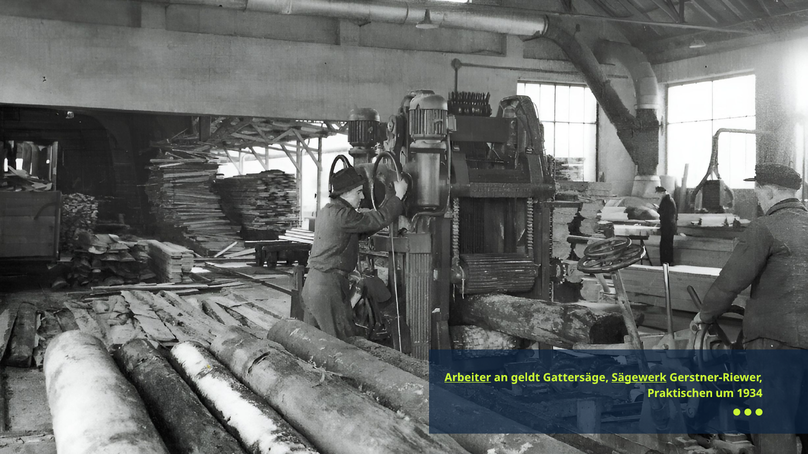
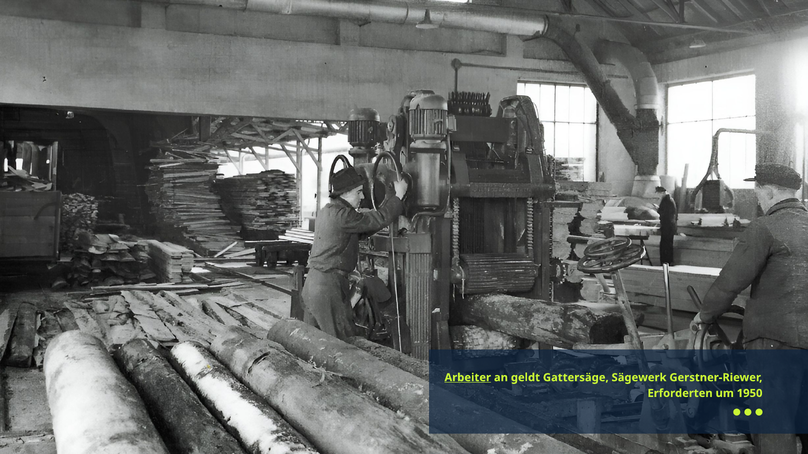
Sägewerk underline: present -> none (639, 378)
Praktischen: Praktischen -> Erforderten (680, 394)
1934: 1934 -> 1950 (750, 394)
